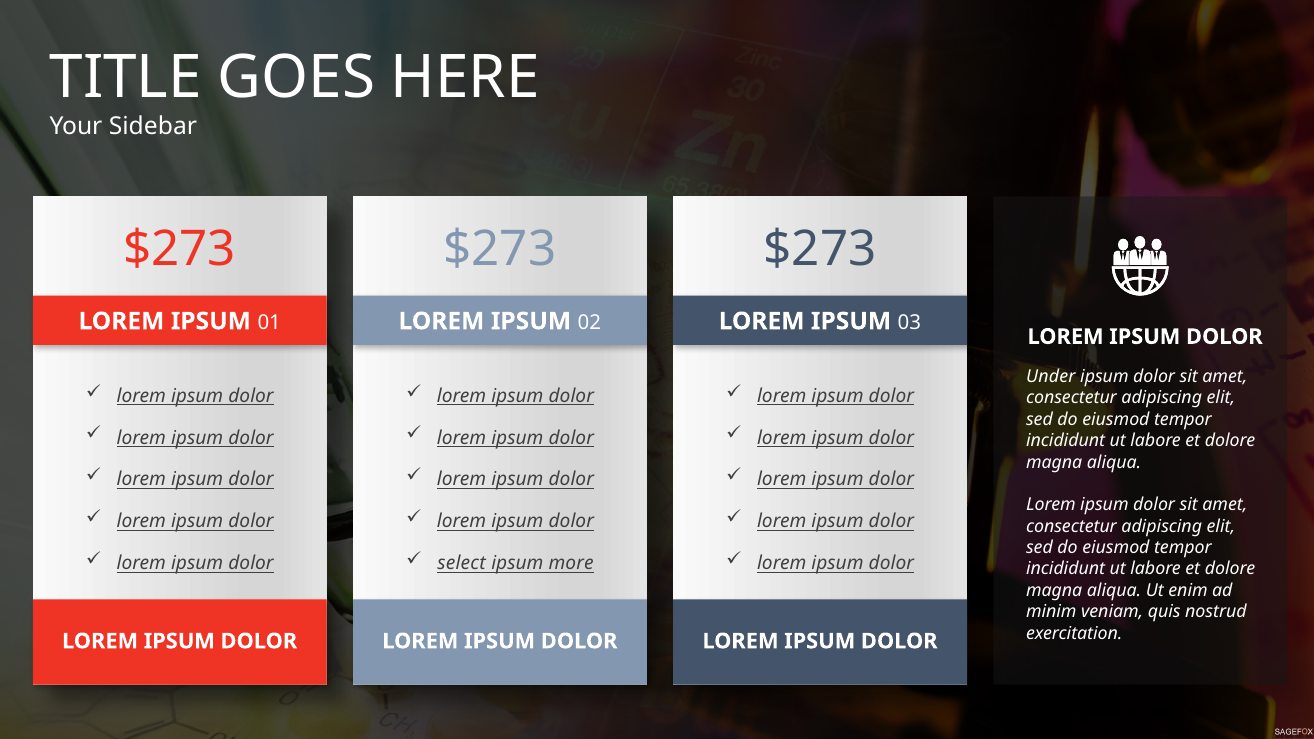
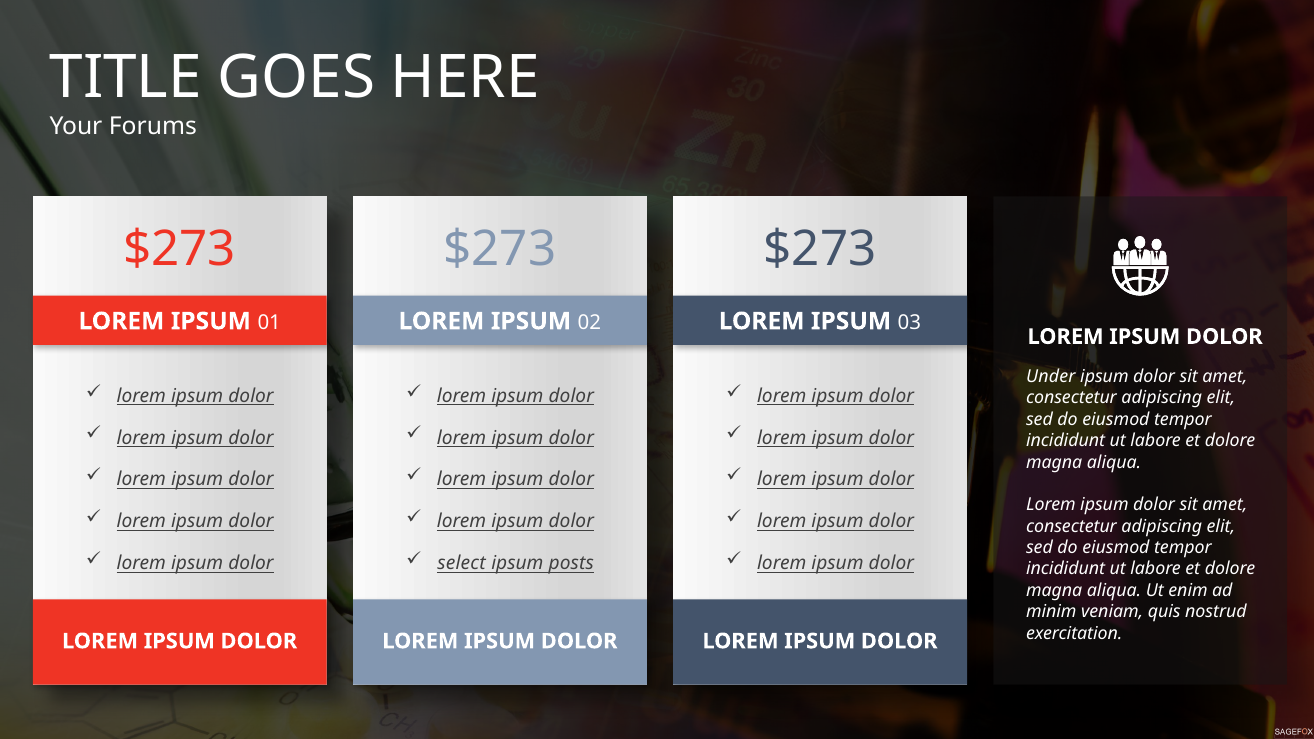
Sidebar: Sidebar -> Forums (153, 126)
more: more -> posts (571, 563)
